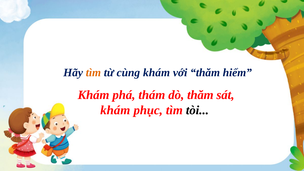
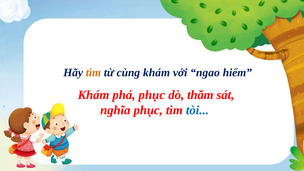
với thăm: thăm -> ngao (205, 72)
phá thám: thám -> phục (152, 95)
khám: khám -> nghĩa (115, 110)
tòi colour: black -> blue (197, 110)
